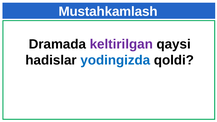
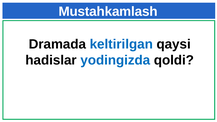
keltirilgan colour: purple -> blue (121, 44)
